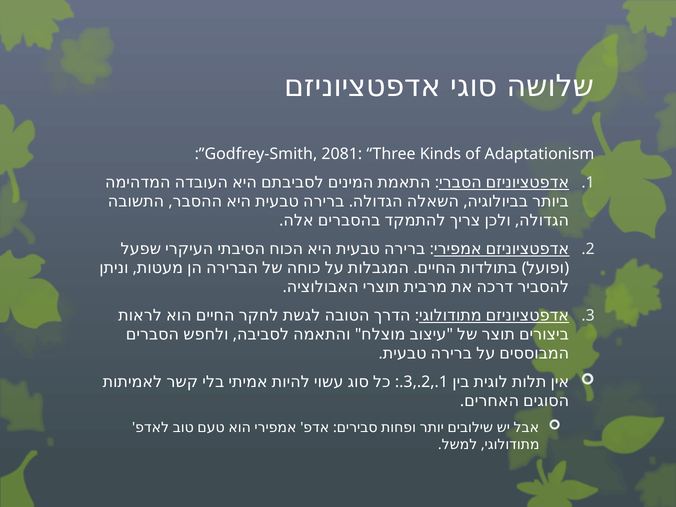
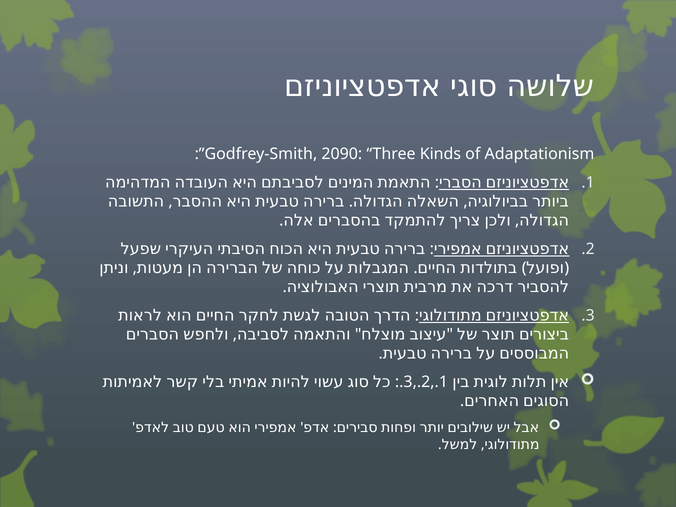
2081: 2081 -> 2090 (342, 154)
